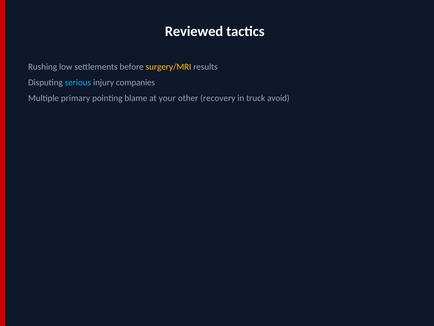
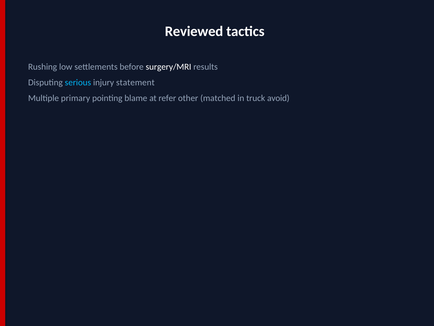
surgery/MRI colour: yellow -> white (169, 67)
companies: companies -> statement (135, 82)
your: your -> refer (167, 98)
recovery: recovery -> matched (218, 98)
